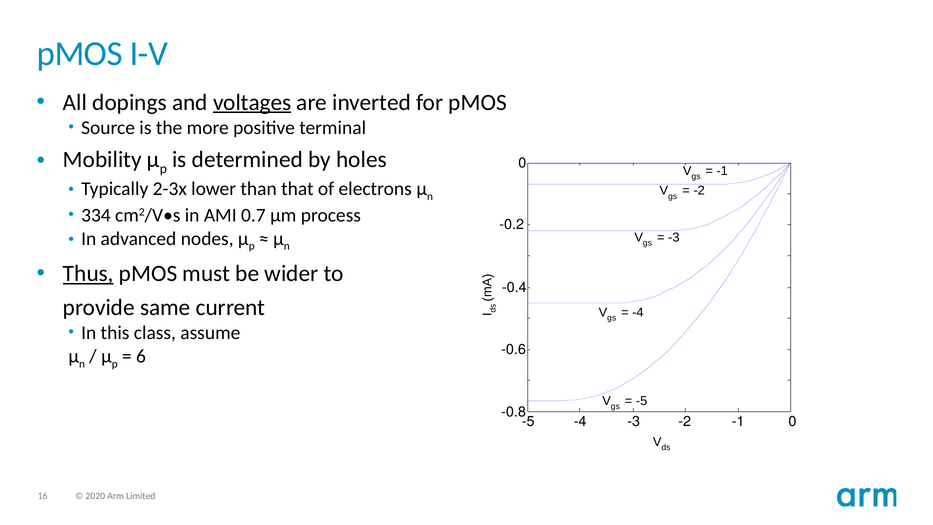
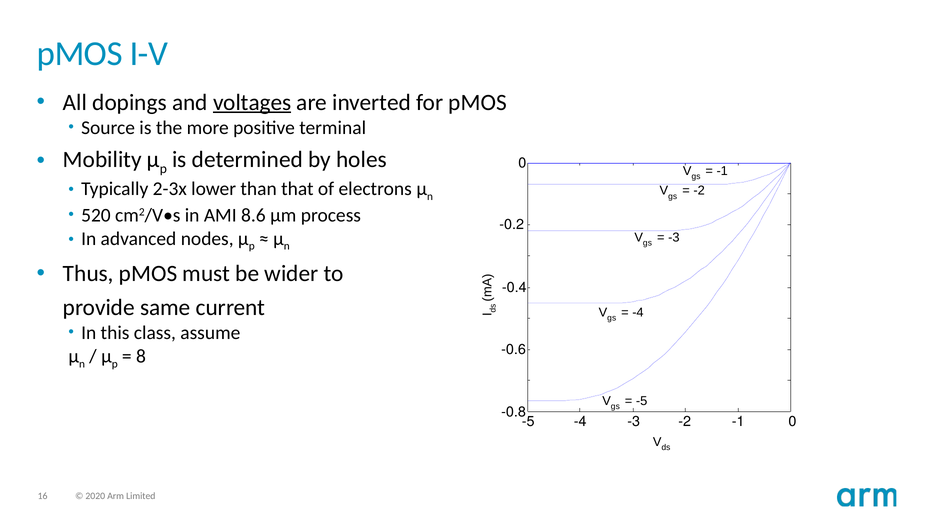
334: 334 -> 520 (96, 215)
0.7: 0.7 -> 8.6 (253, 215)
Thus underline: present -> none (88, 274)
6: 6 -> 8 (141, 356)
